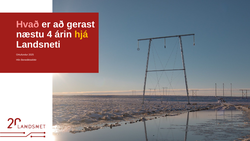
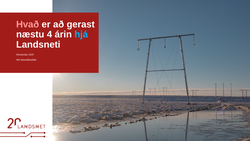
hjá colour: yellow -> light blue (81, 34)
